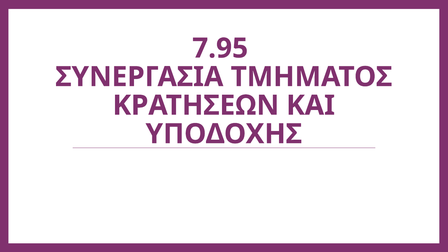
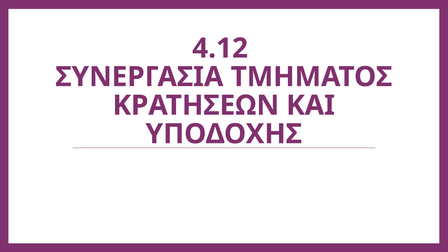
7.95: 7.95 -> 4.12 (220, 48)
